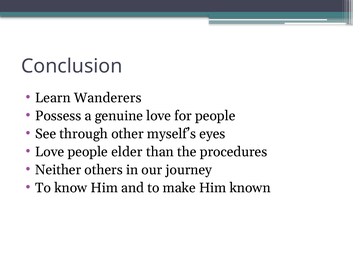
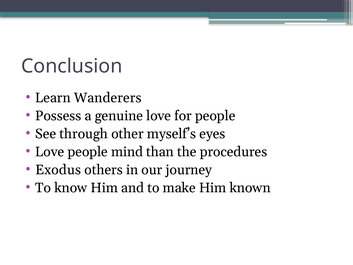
elder: elder -> mind (127, 152)
Neither: Neither -> Exodus (58, 170)
